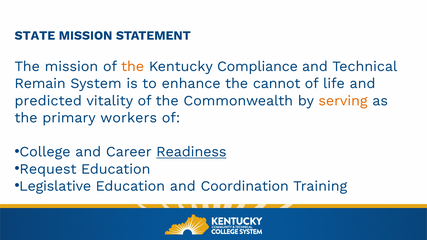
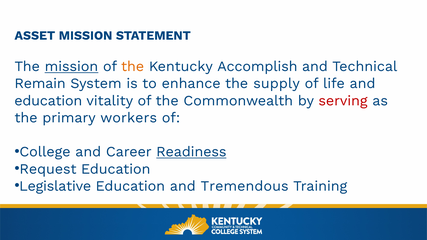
STATE: STATE -> ASSET (35, 36)
mission underline: none -> present (71, 67)
Compliance: Compliance -> Accomplish (257, 67)
cannot: cannot -> supply (277, 84)
predicted: predicted -> education (48, 101)
serving colour: orange -> red (343, 101)
Coordination: Coordination -> Tremendous (245, 186)
